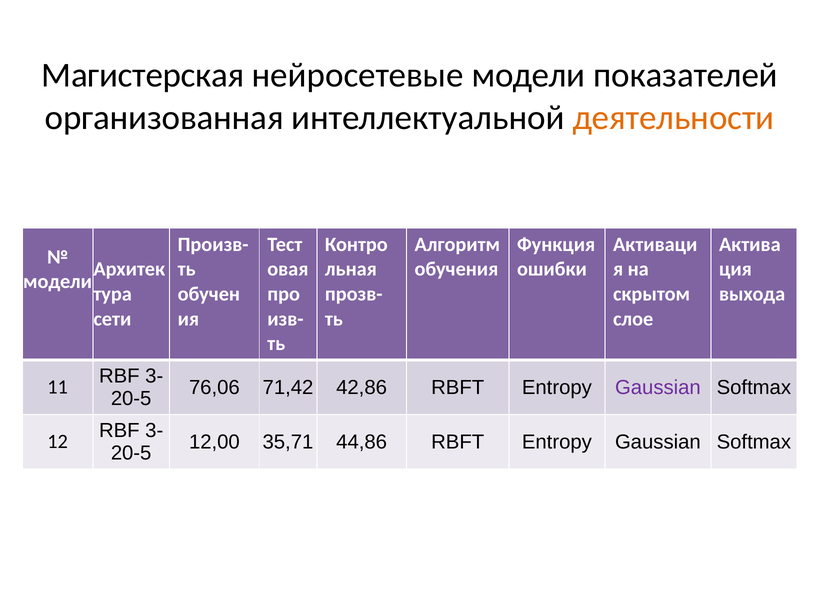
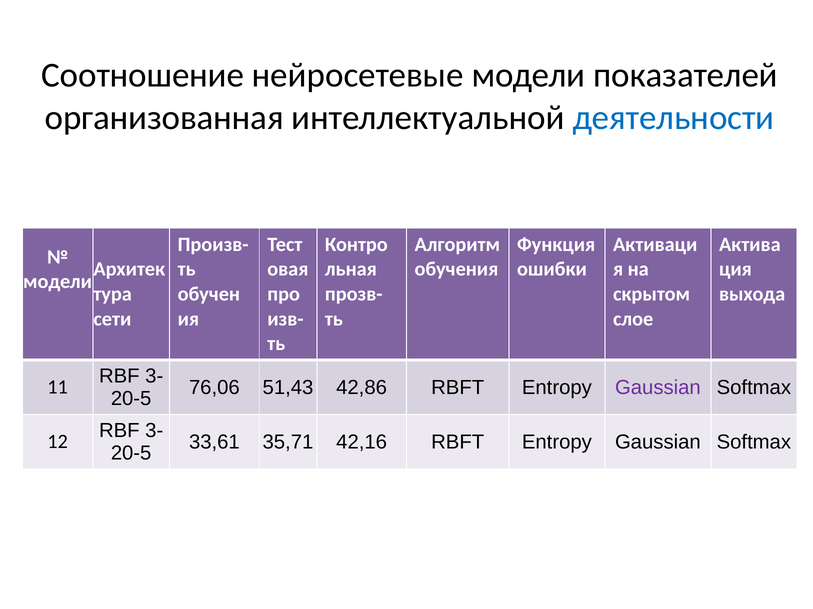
Магистерская: Магистерская -> Соотношение (143, 75)
деятельности colour: orange -> blue (673, 118)
71,42: 71,42 -> 51,43 (288, 388)
12,00: 12,00 -> 33,61 (214, 442)
44,86: 44,86 -> 42,16 (362, 442)
